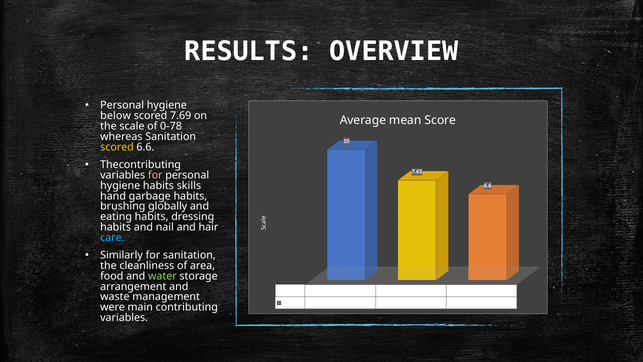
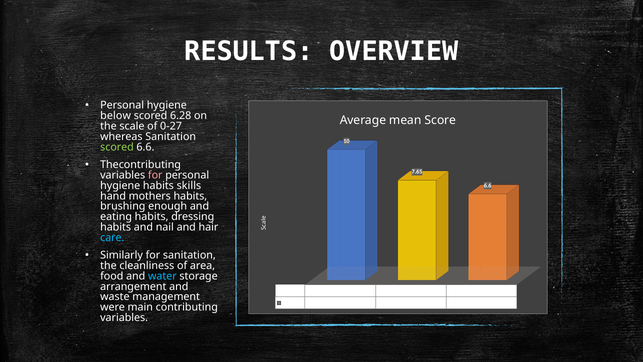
7.69: 7.69 -> 6.28 (181, 116)
0-78: 0-78 -> 0-27 (171, 126)
scored colour: yellow -> light green (117, 147)
garbage: garbage -> mothers (150, 196)
globally: globally -> enough (168, 206)
water colour: light green -> light blue (162, 276)
